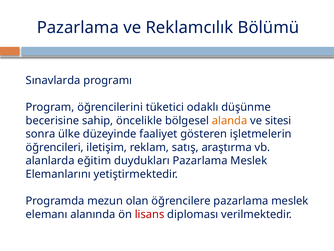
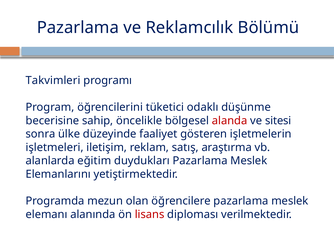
Sınavlarda: Sınavlarda -> Takvimleri (53, 80)
alanda colour: orange -> red (230, 120)
öğrencileri: öğrencileri -> işletmeleri (55, 147)
